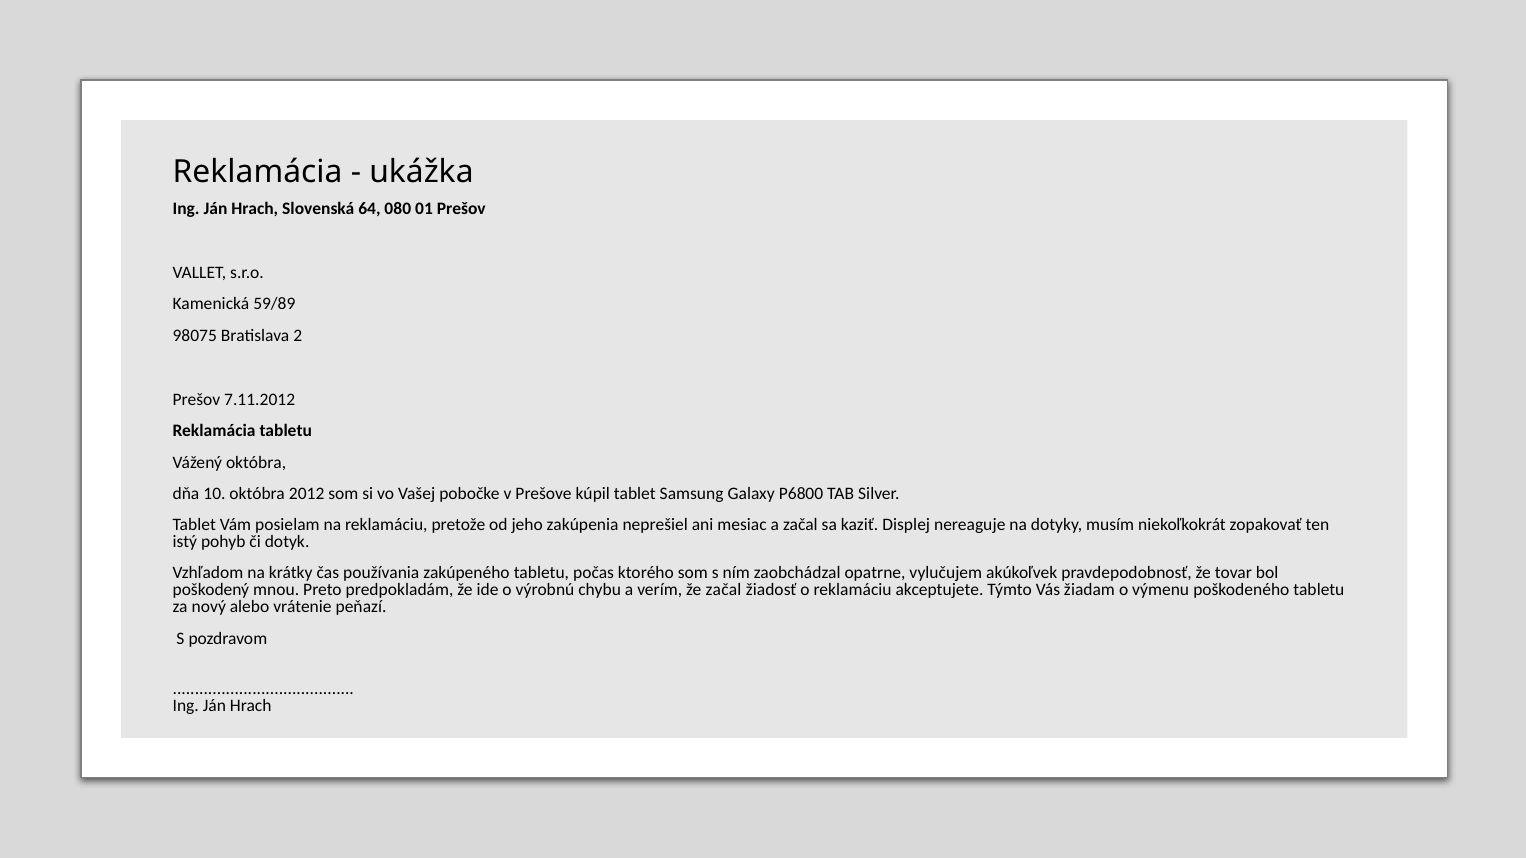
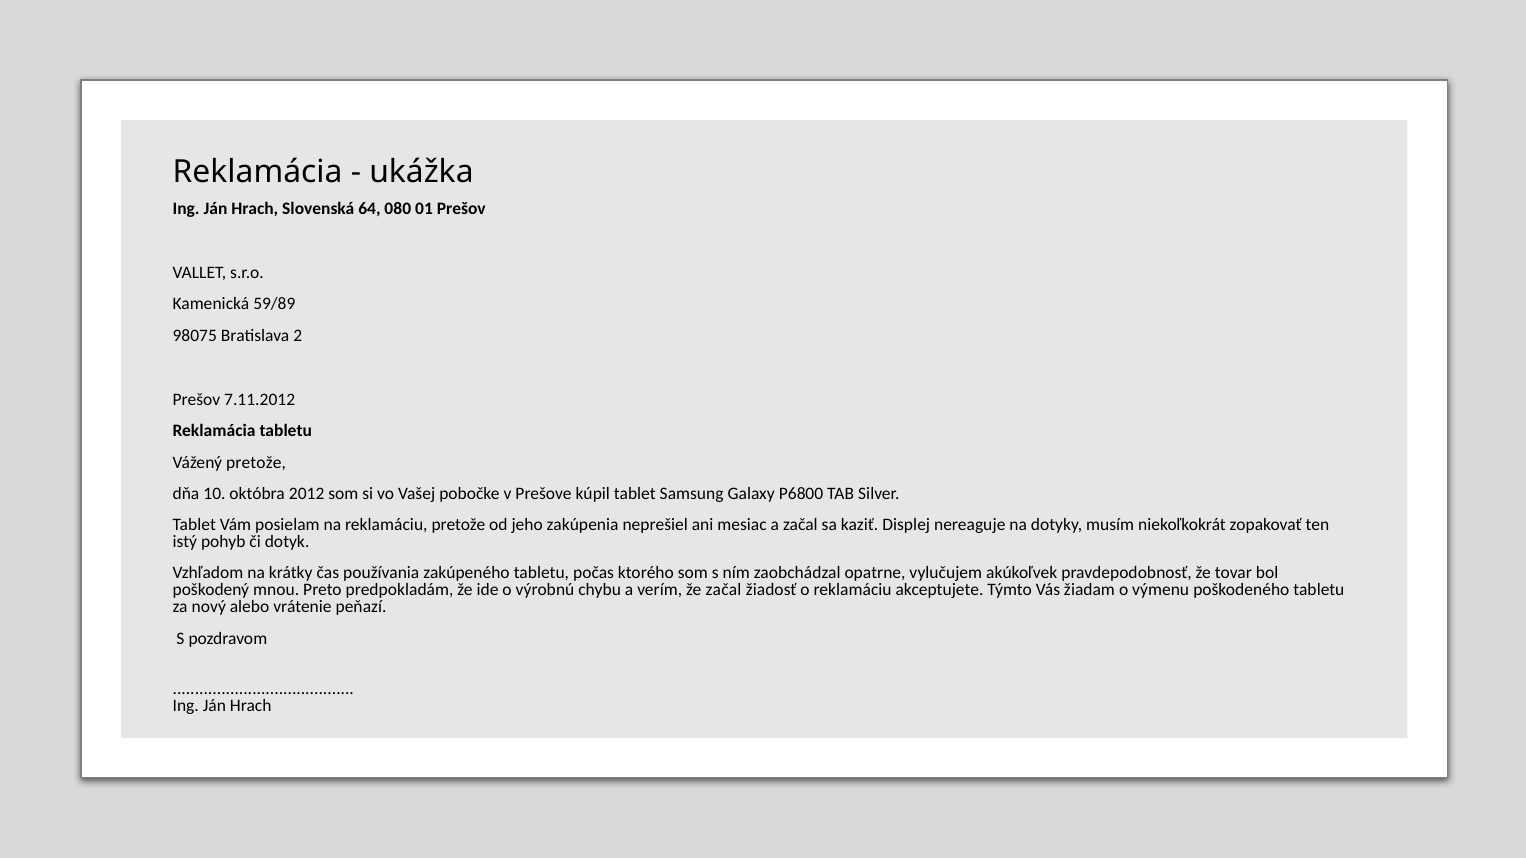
Vážený októbra: októbra -> pretože (256, 462)
